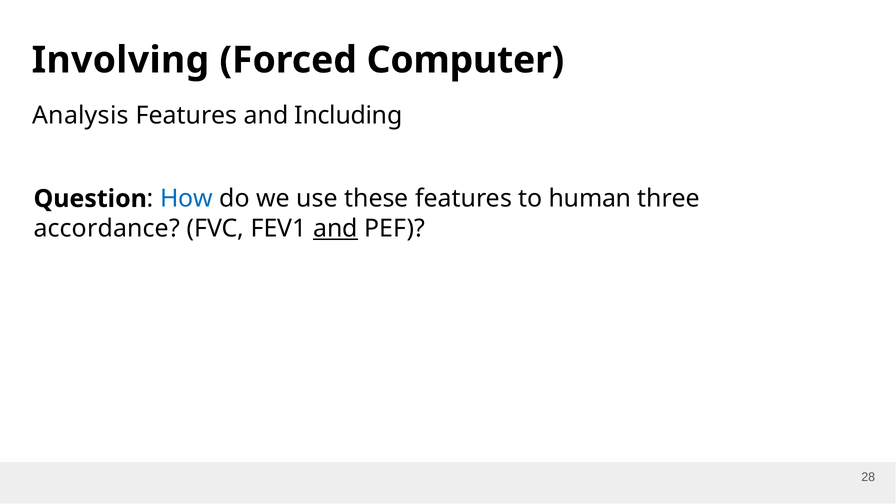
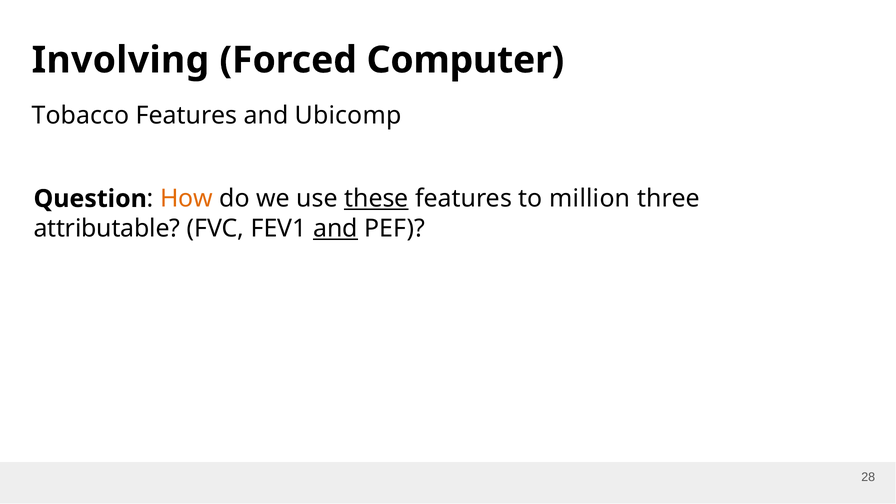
Analysis: Analysis -> Tobacco (81, 116)
Including: Including -> Ubicomp (348, 116)
How colour: blue -> orange (186, 199)
these underline: none -> present (376, 199)
human: human -> million (590, 199)
accordance: accordance -> attributable (107, 229)
